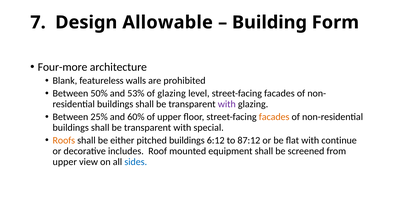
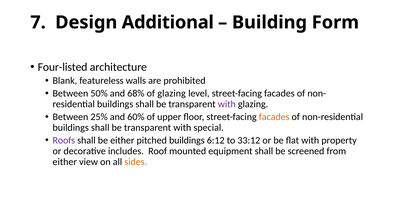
Allowable: Allowable -> Additional (168, 22)
Four-more: Four-more -> Four-listed (63, 67)
53%: 53% -> 68% (136, 94)
Roofs colour: orange -> purple (64, 141)
87:12: 87:12 -> 33:12 (249, 141)
continue: continue -> property (339, 141)
upper: upper -> either (65, 162)
sides colour: blue -> orange (136, 162)
